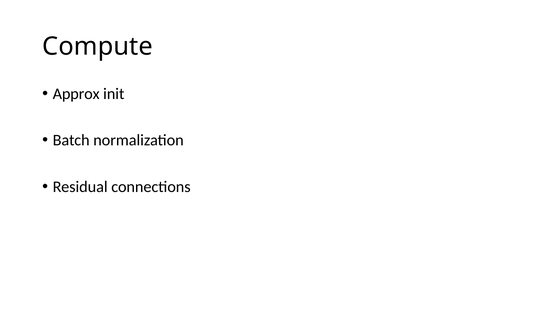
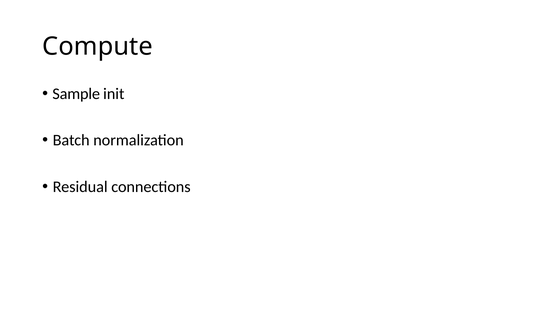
Approx: Approx -> Sample (76, 94)
